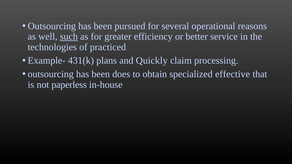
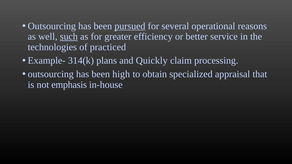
pursued underline: none -> present (130, 26)
431(k: 431(k -> 314(k (81, 61)
does: does -> high (121, 74)
effective: effective -> appraisal (233, 74)
paperless: paperless -> emphasis (69, 85)
